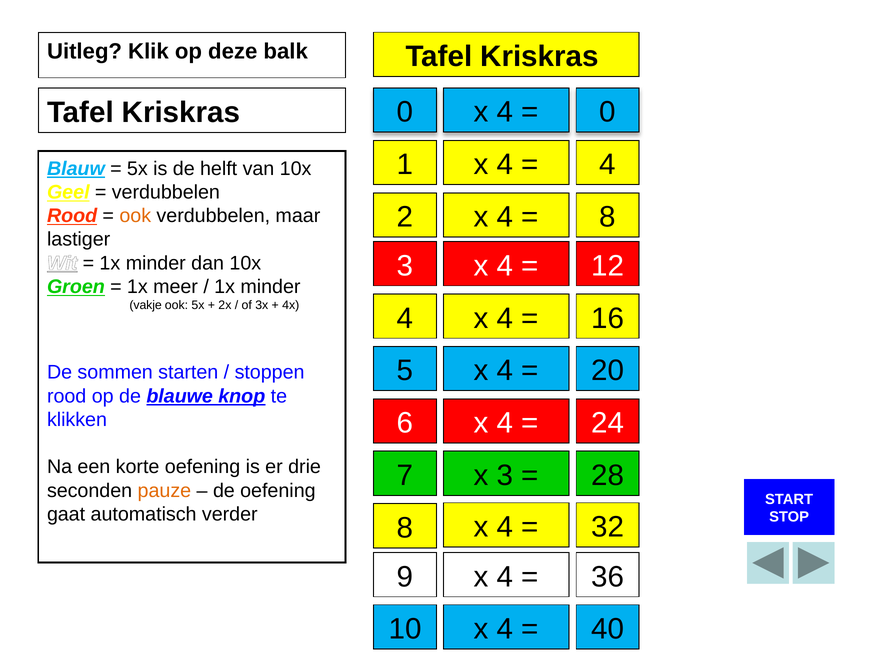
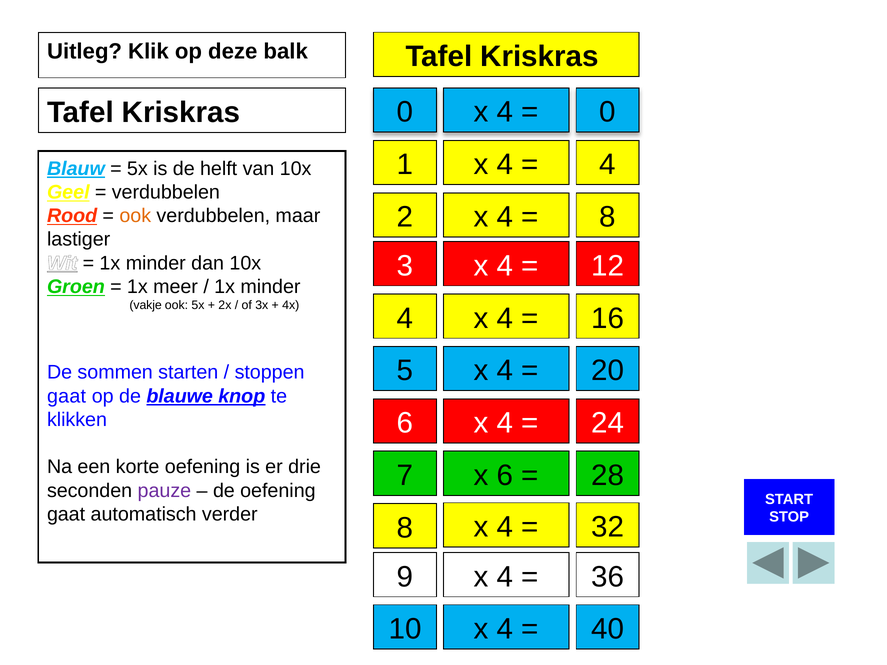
rood: rood -> gaat (67, 396)
x 3: 3 -> 6 (505, 476)
pauze colour: orange -> purple (164, 491)
